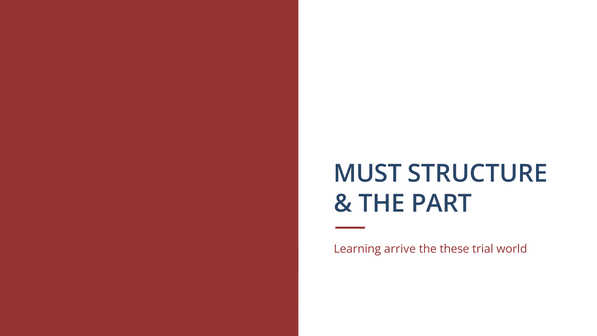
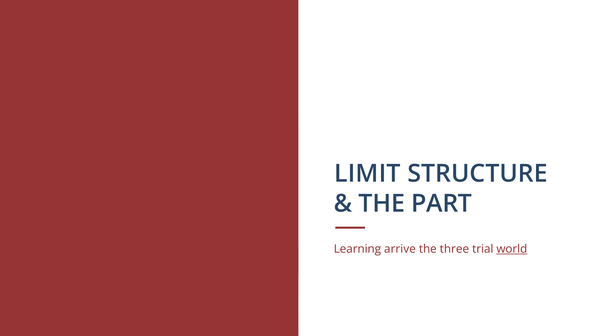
MUST: MUST -> LIMIT (367, 174)
these: these -> three (454, 249)
world underline: none -> present (512, 249)
